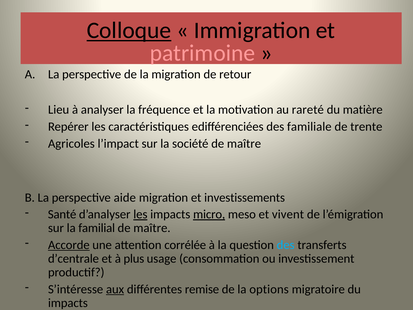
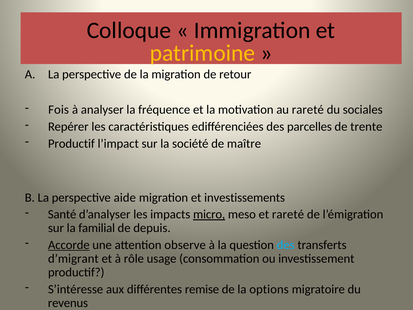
Colloque underline: present -> none (129, 30)
patrimoine colour: pink -> yellow (202, 53)
Lieu: Lieu -> Fois (59, 110)
matière: matière -> sociales (363, 110)
familiale: familiale -> parcelles (309, 127)
Agricoles: Agricoles -> Productif (71, 144)
les underline: present -> none (140, 214)
et vivent: vivent -> rareté (288, 214)
maître: maître -> depuis (152, 228)
corrélée: corrélée -> observe (185, 245)
d’centrale: d’centrale -> d’migrant (73, 258)
plus: plus -> rôle (134, 258)
aux underline: present -> none (115, 289)
impacts: impacts -> revenus (68, 303)
